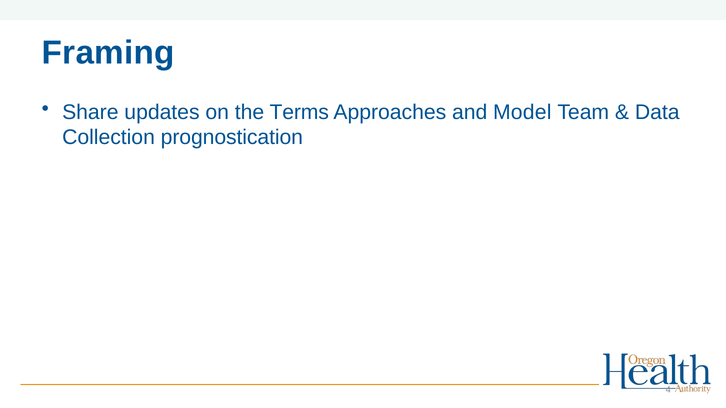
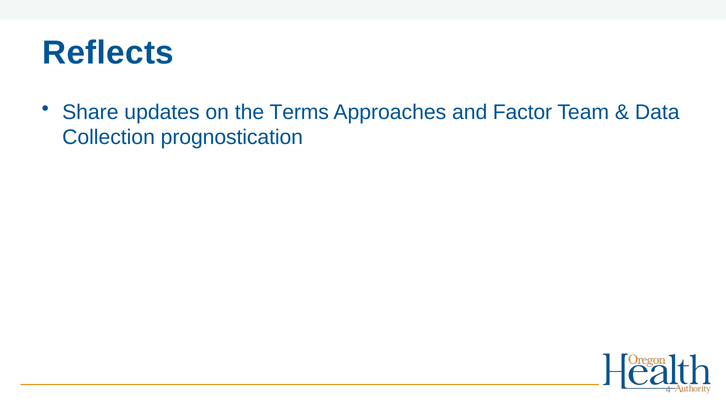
Framing: Framing -> Reflects (108, 53)
Model: Model -> Factor (522, 112)
